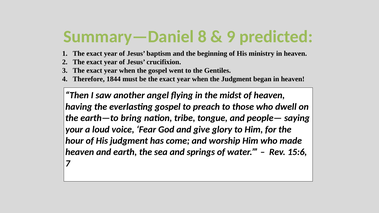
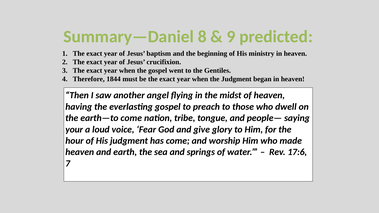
earth—to bring: bring -> come (131, 118)
15:6: 15:6 -> 17:6 (297, 152)
